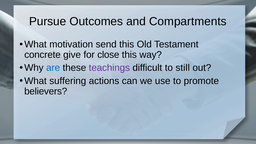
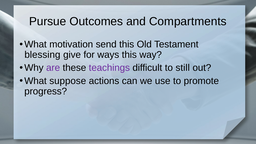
concrete: concrete -> blessing (42, 55)
close: close -> ways (108, 55)
are colour: blue -> purple (53, 68)
suffering: suffering -> suppose (68, 81)
believers: believers -> progress (46, 91)
